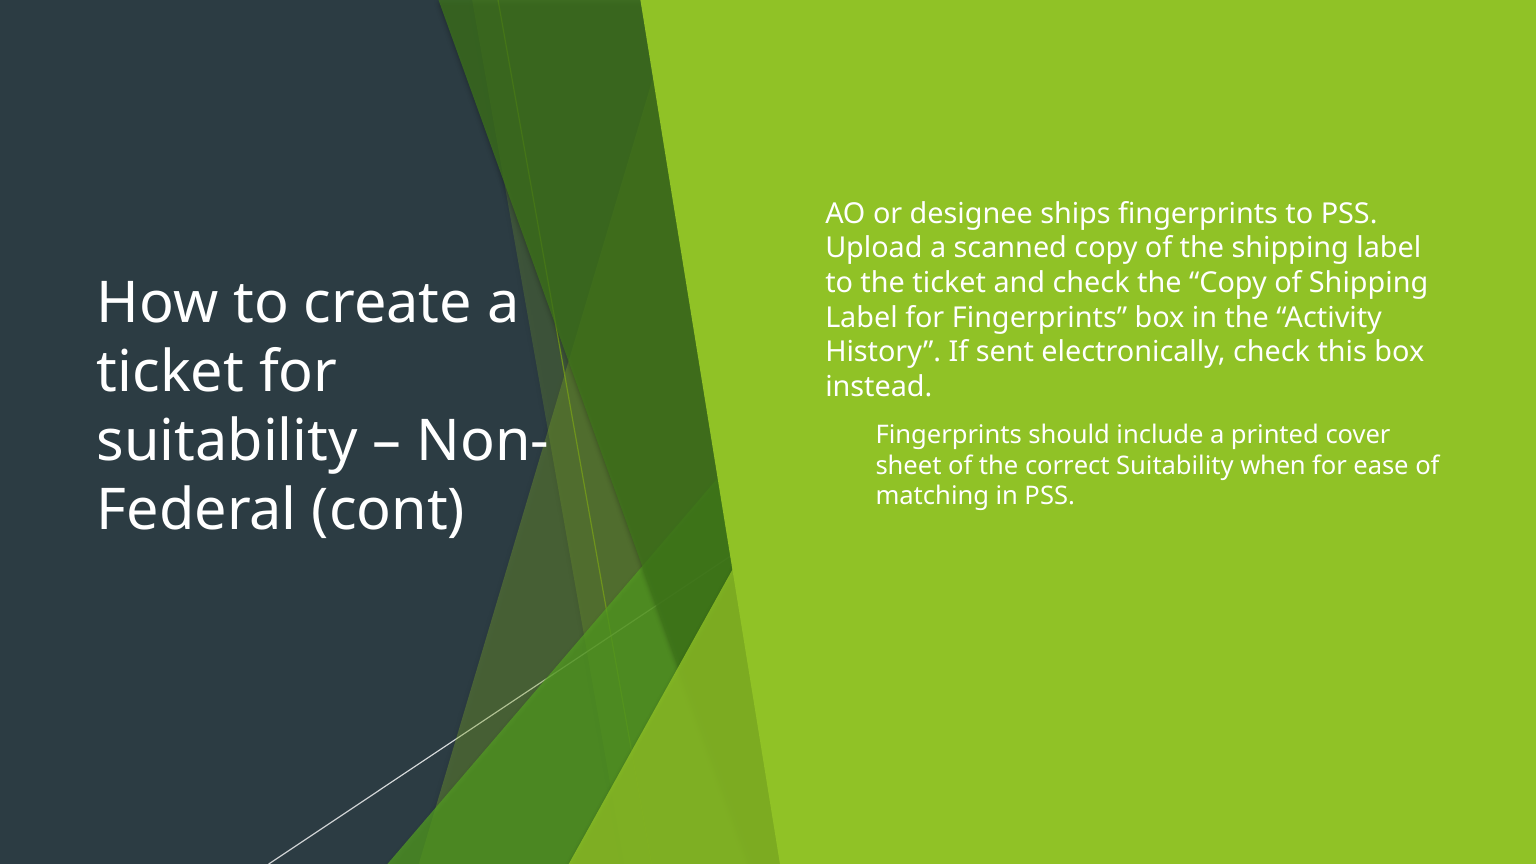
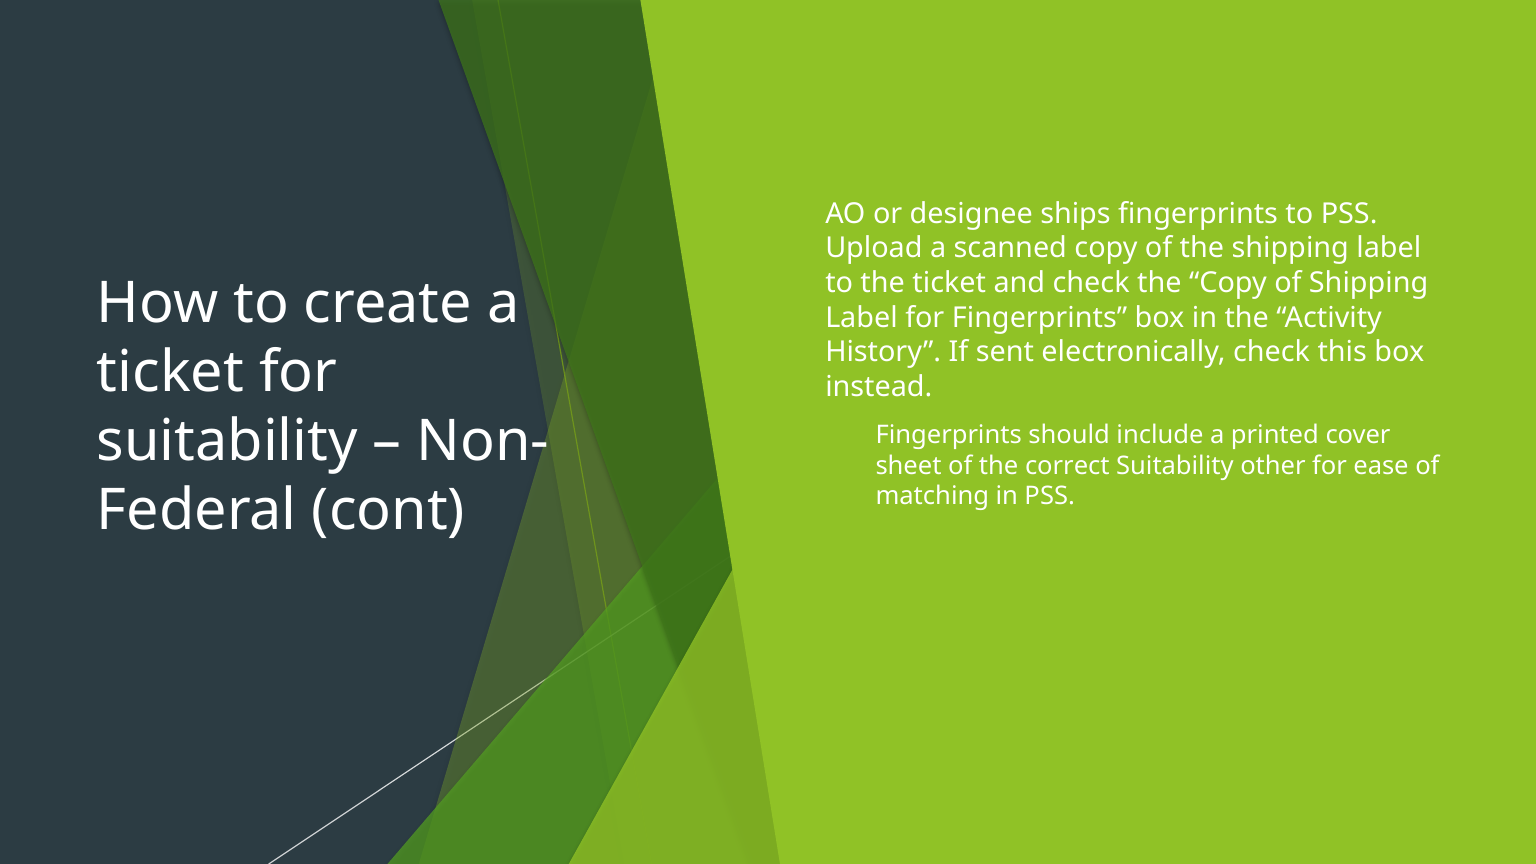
when: when -> other (1273, 466)
